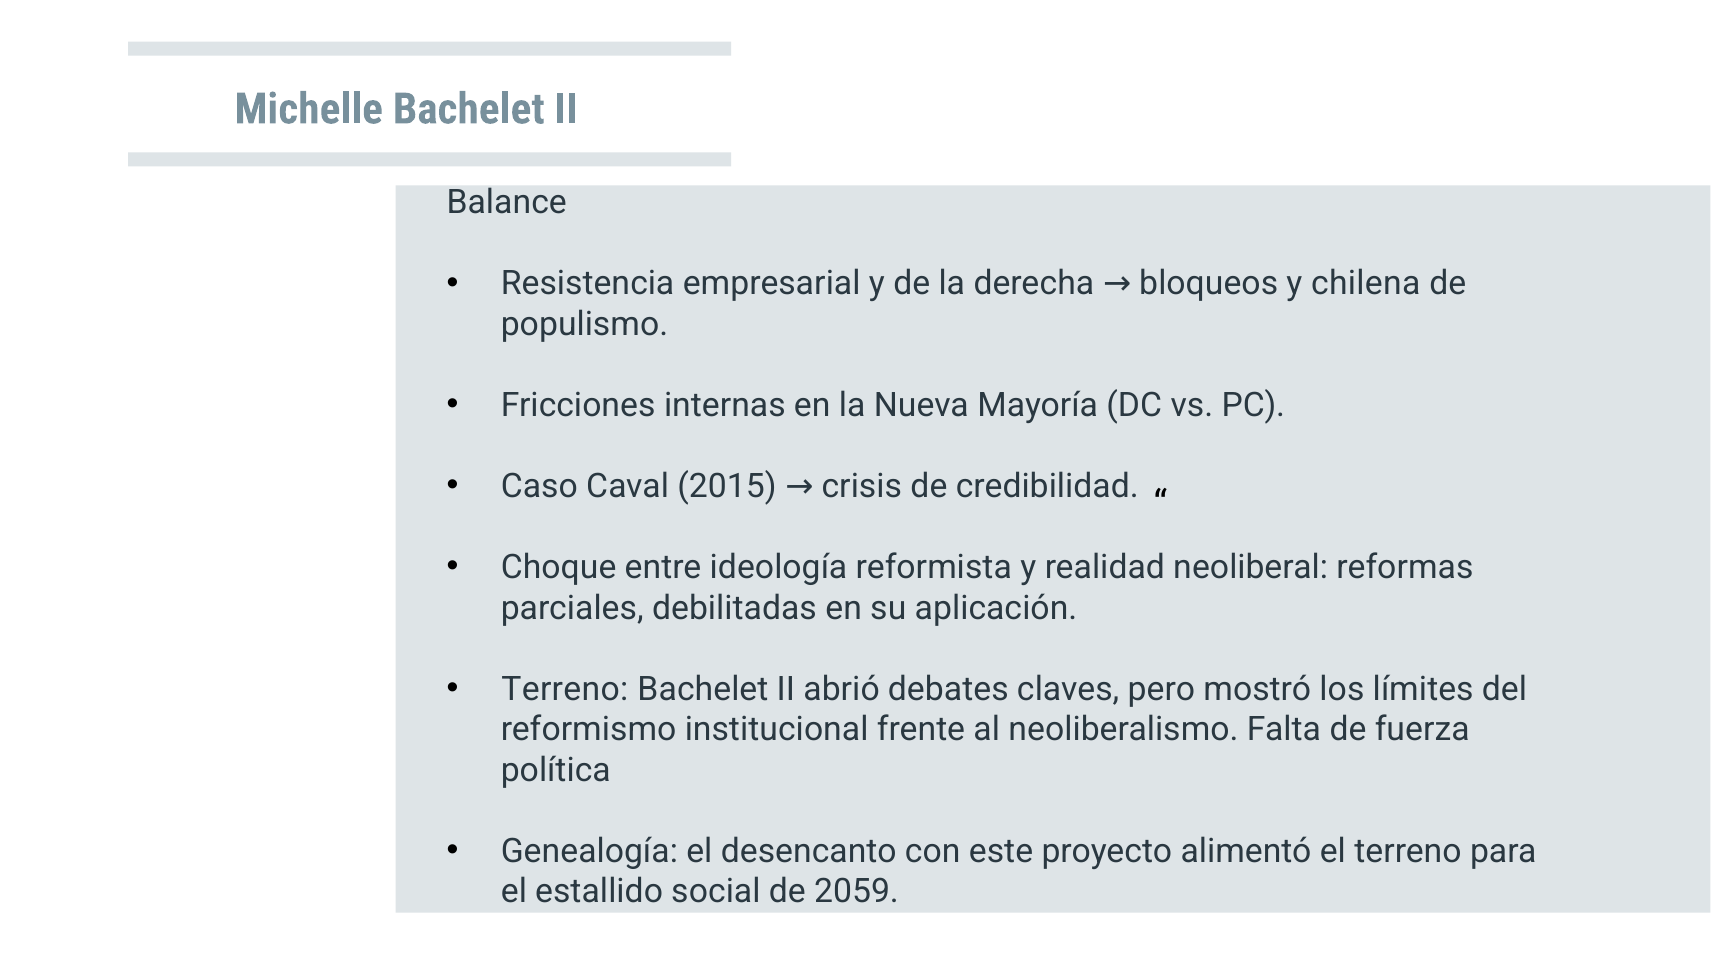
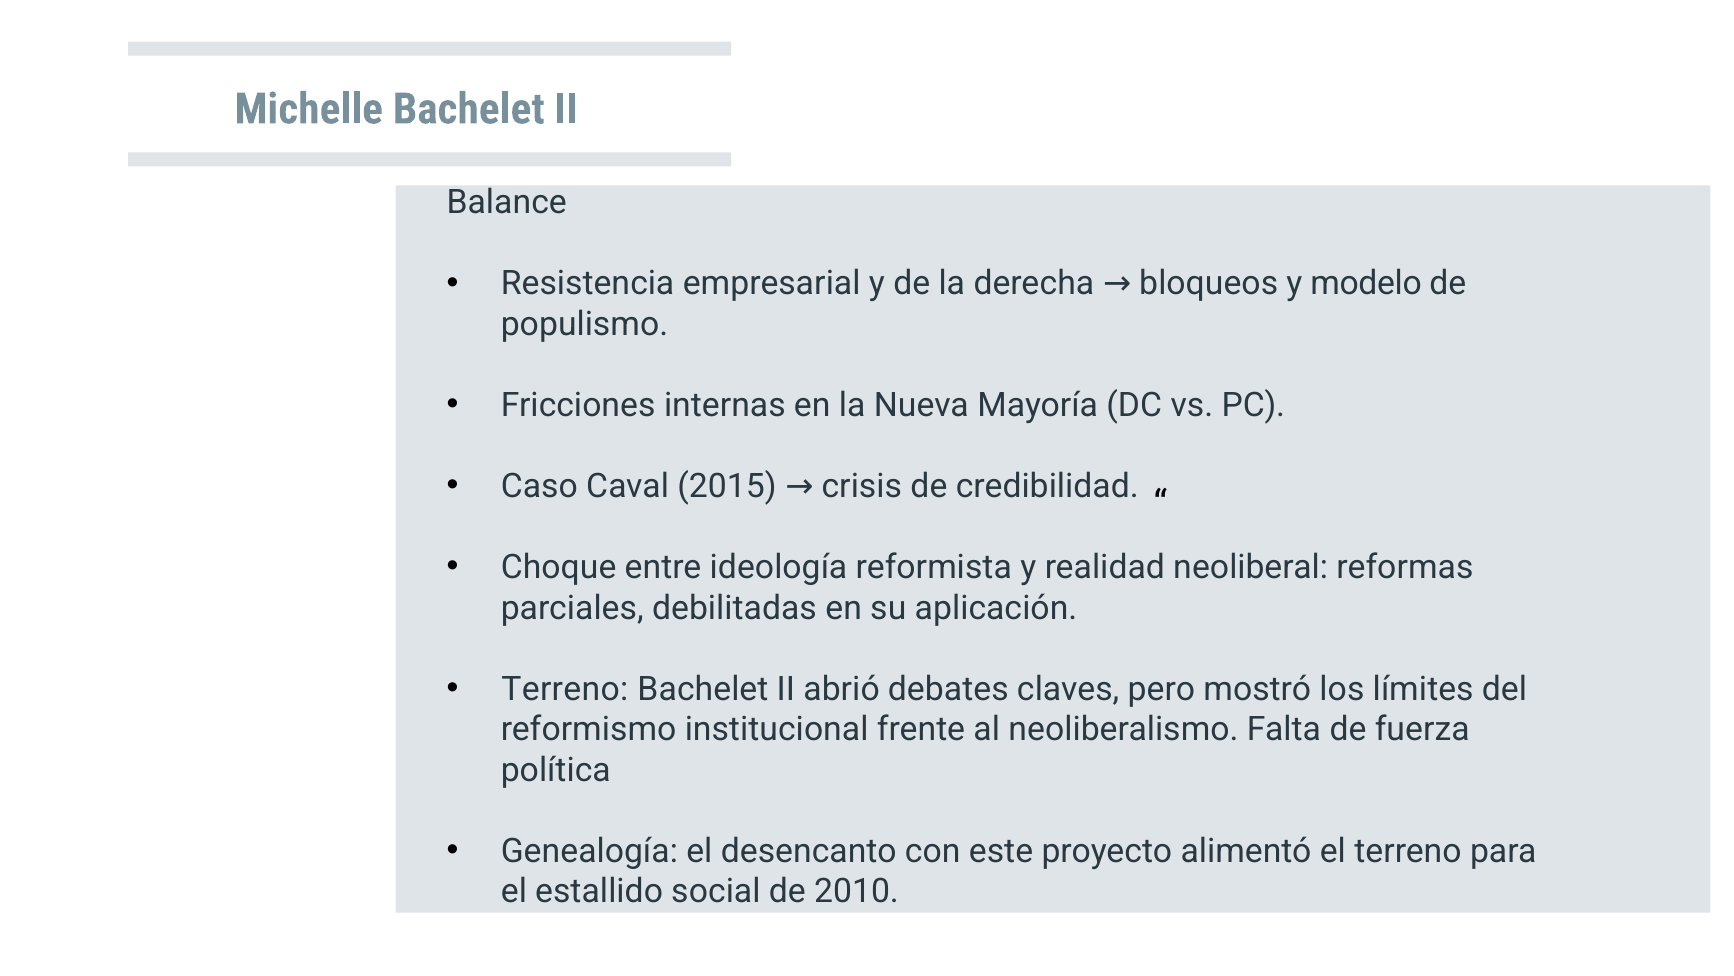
chilena: chilena -> modelo (1366, 284)
2059: 2059 -> 2010 (856, 891)
